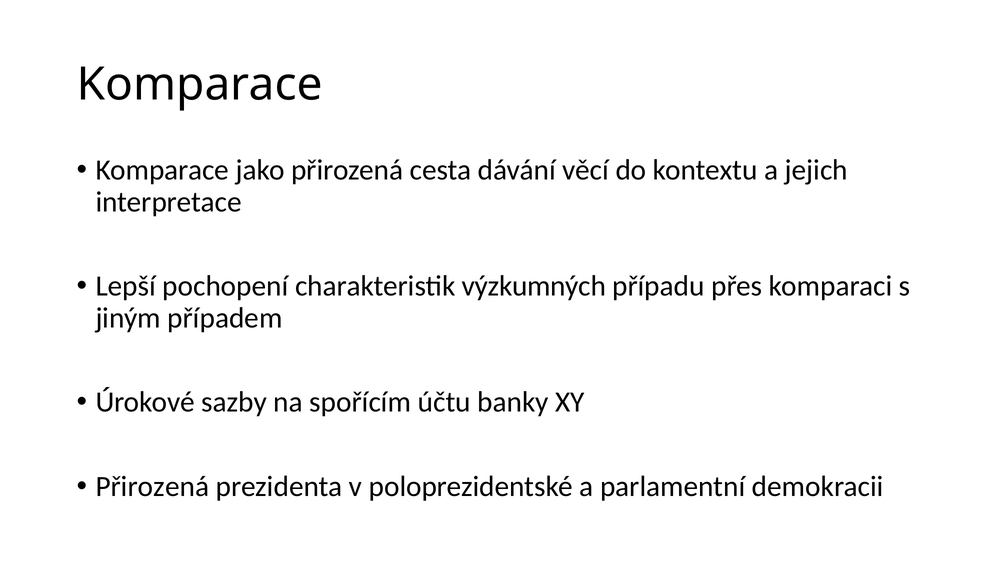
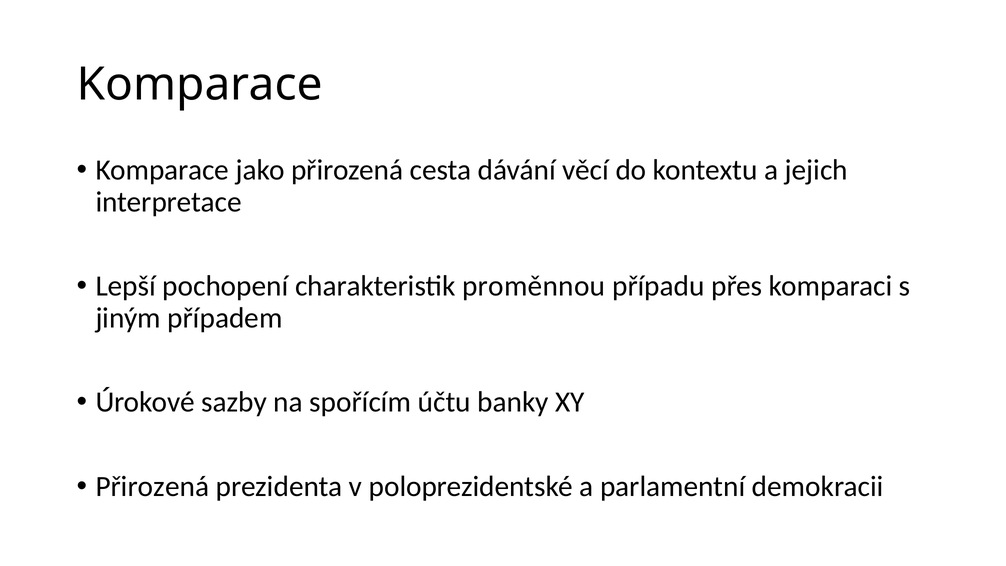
výzkumných: výzkumných -> proměnnou (534, 286)
